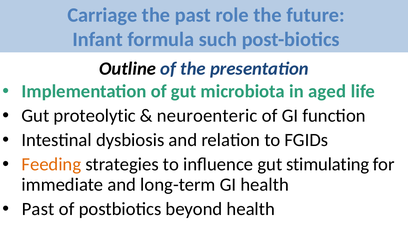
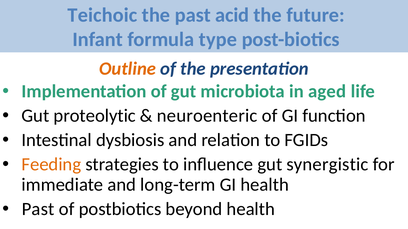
Carriage: Carriage -> Teichoic (102, 15)
role: role -> acid (232, 15)
such: such -> type (218, 40)
Outline colour: black -> orange (128, 69)
stimulating: stimulating -> synergistic (327, 165)
